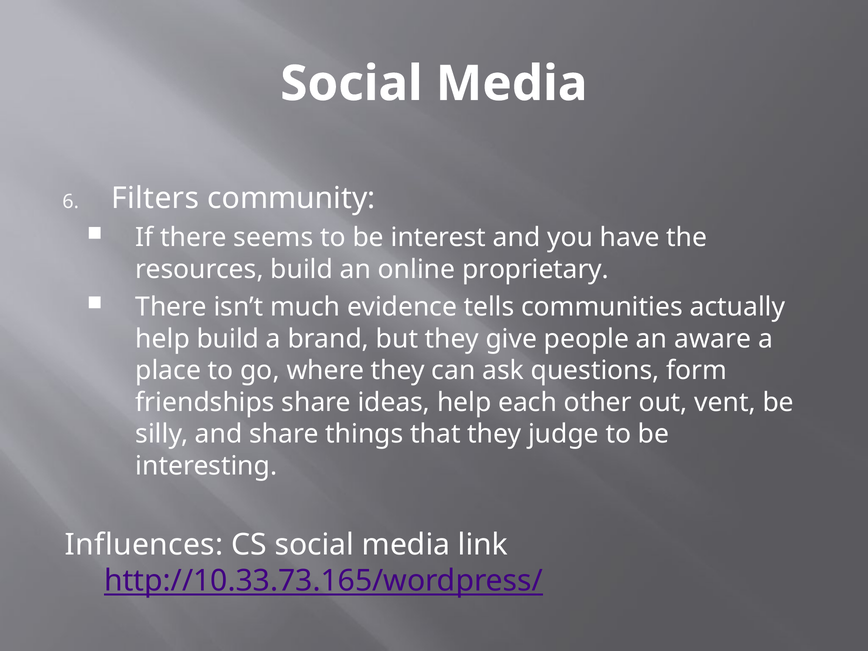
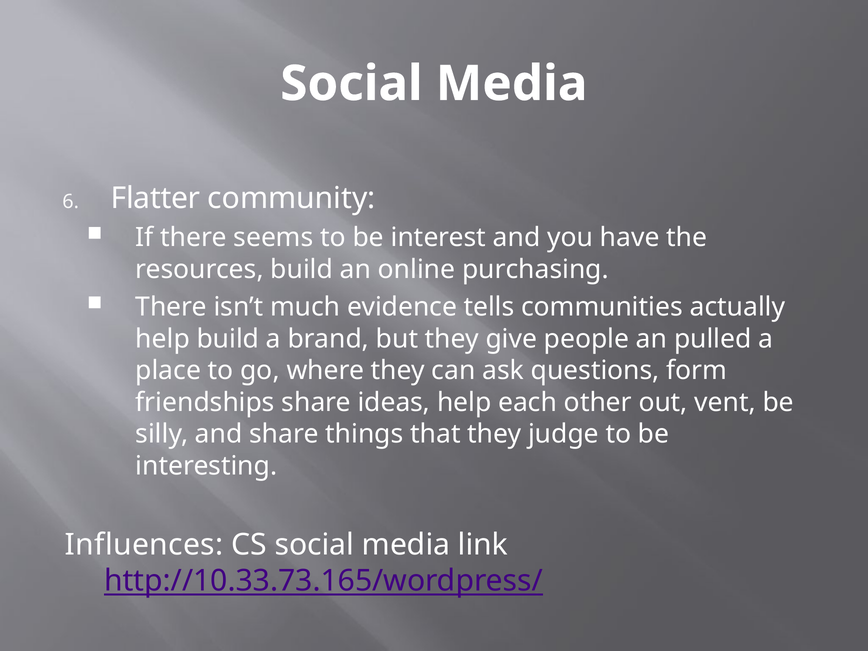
Filters: Filters -> Flatter (156, 198)
proprietary: proprietary -> purchasing (535, 269)
aware: aware -> pulled (713, 339)
